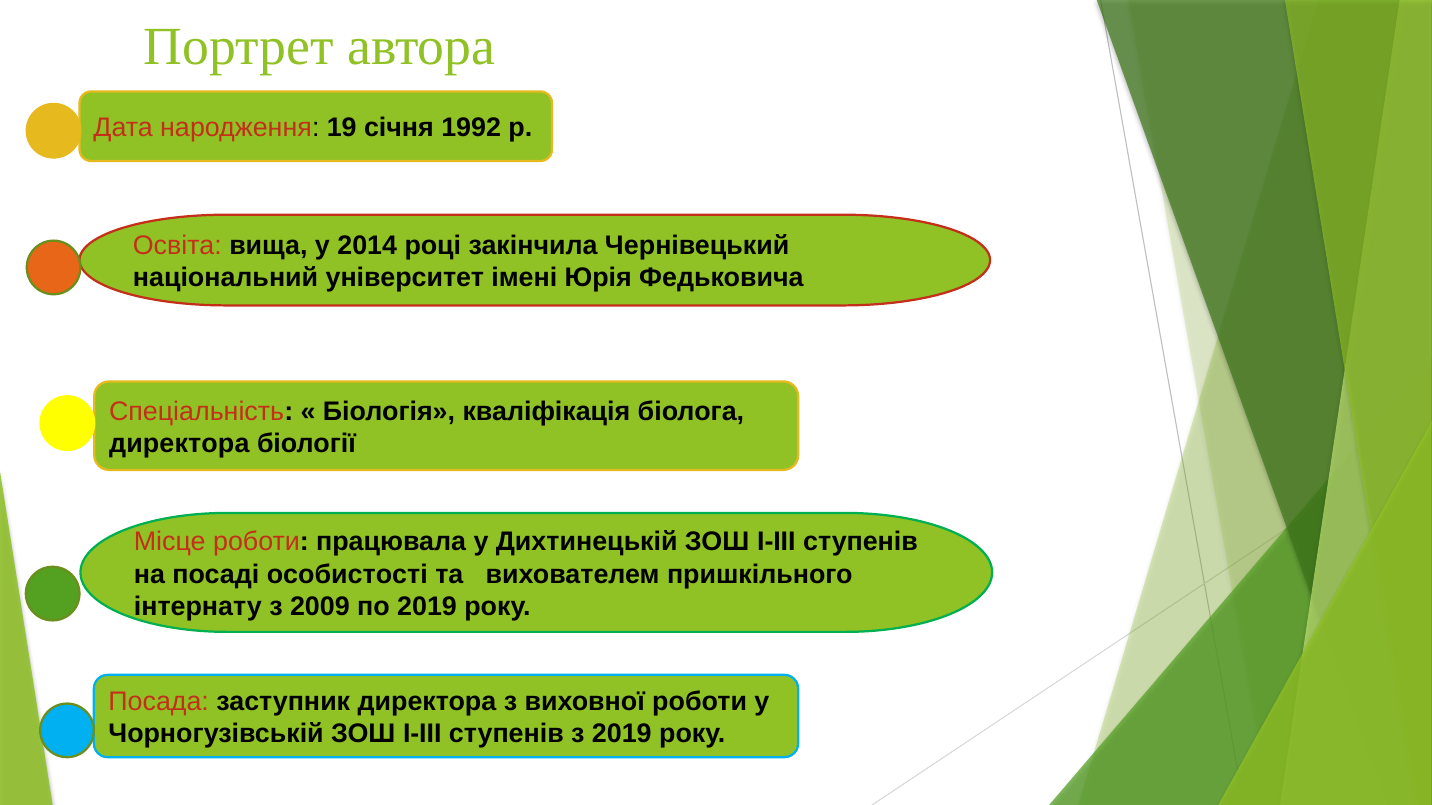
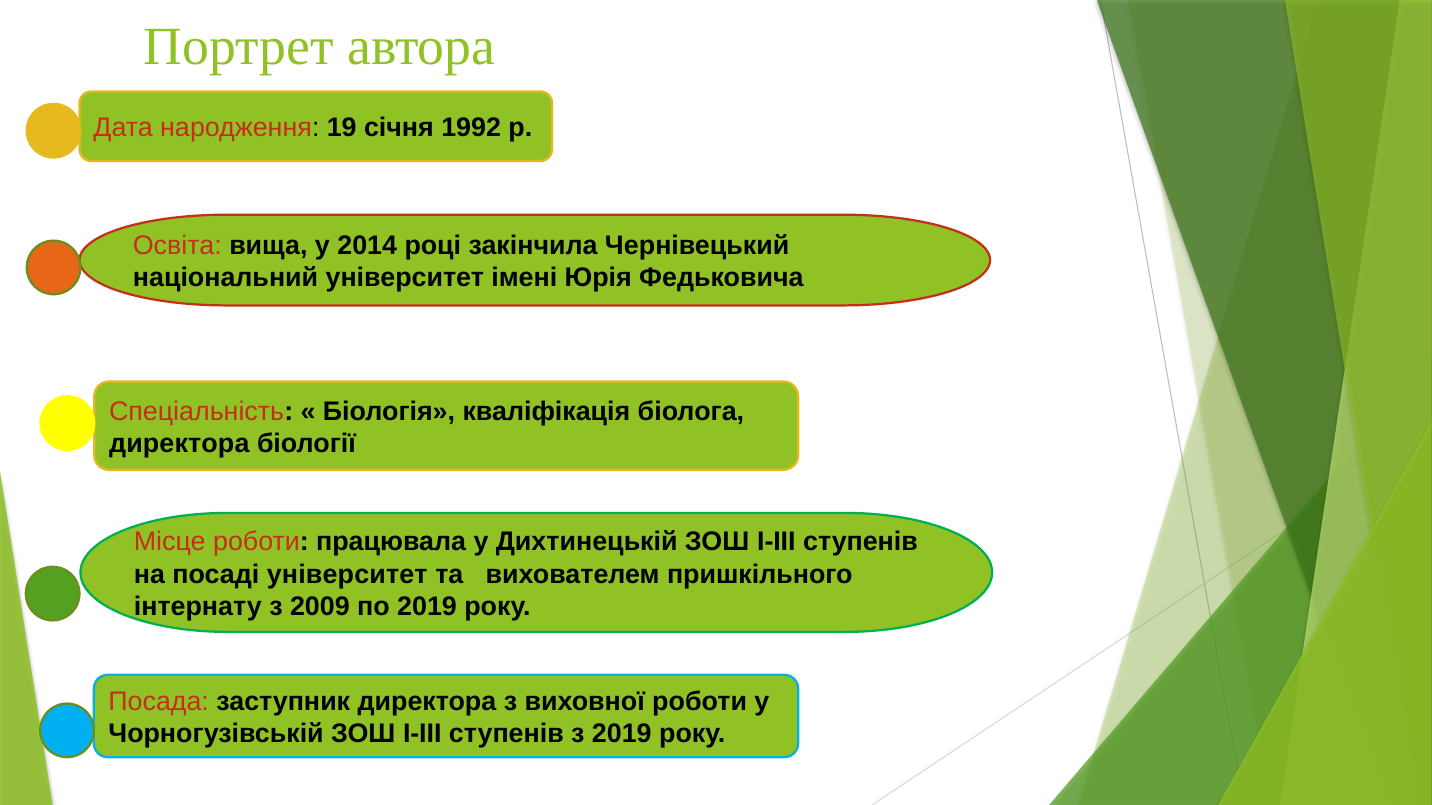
посаді особистості: особистості -> університет (347, 575)
